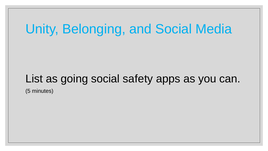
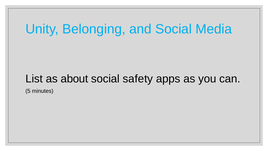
going: going -> about (74, 79)
